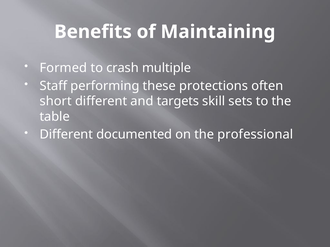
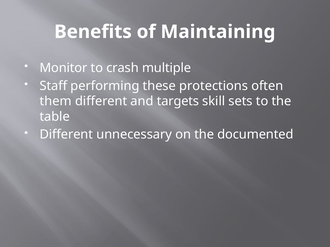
Formed: Formed -> Monitor (63, 68)
short: short -> them (56, 101)
documented: documented -> unnecessary (134, 135)
professional: professional -> documented (255, 135)
